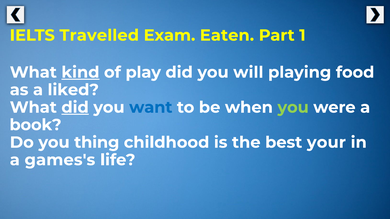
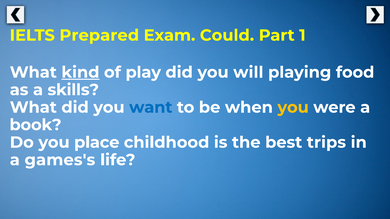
Travelled: Travelled -> Prepared (99, 35)
Eaten: Eaten -> Could (227, 35)
liked: liked -> skills (73, 90)
did underline: present -> none (75, 108)
you colour: light green -> yellow (293, 108)
thing: thing -> place (97, 143)
your: your -> trips (326, 143)
